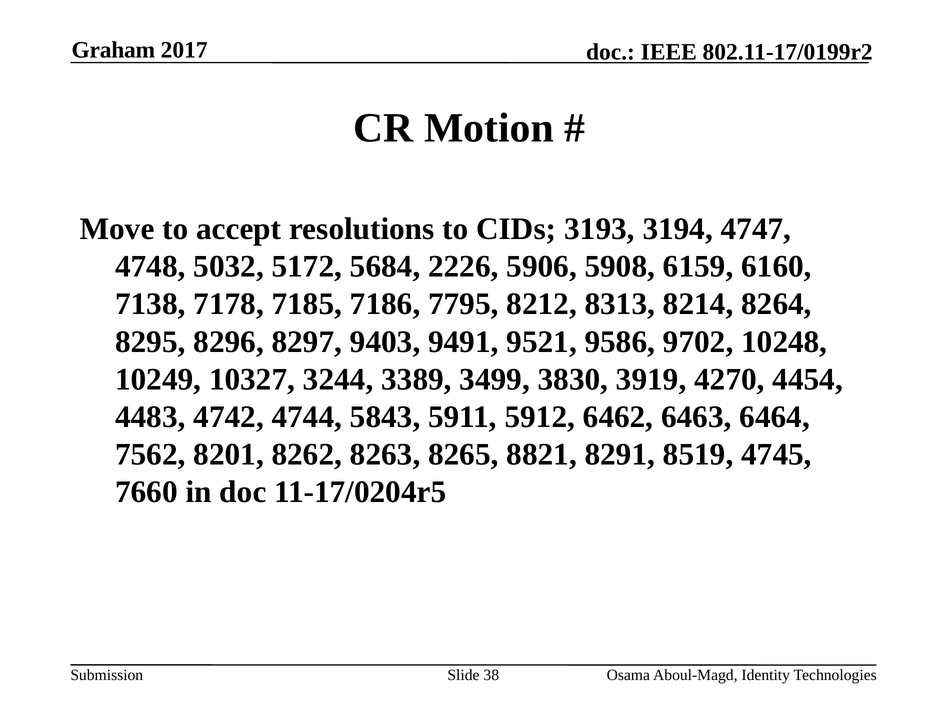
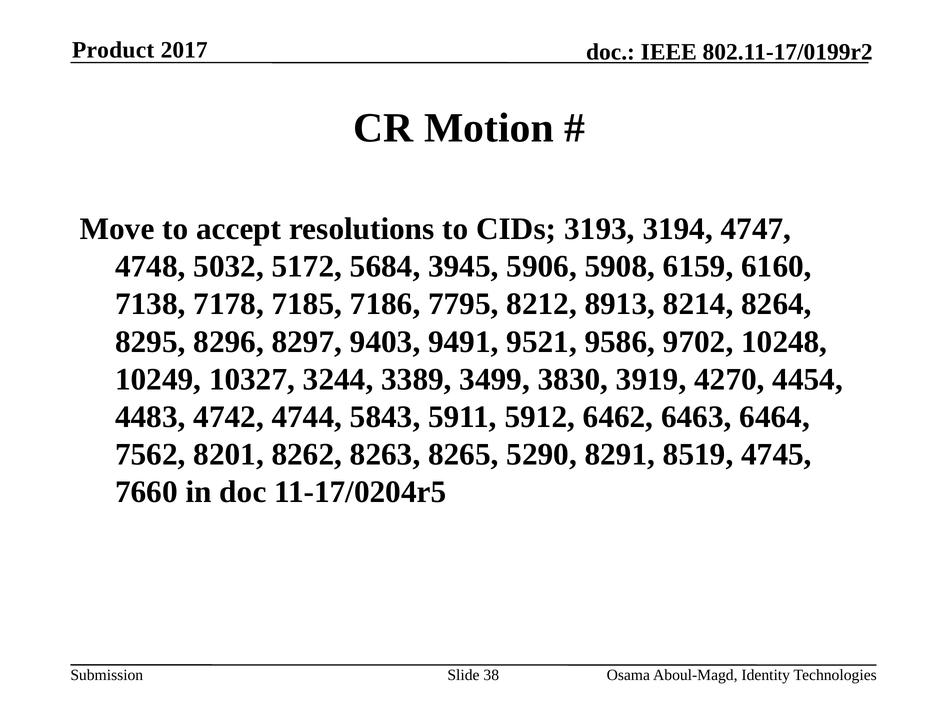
Graham: Graham -> Product (113, 50)
2226: 2226 -> 3945 (463, 267)
8313: 8313 -> 8913 (620, 304)
8821: 8821 -> 5290 (542, 455)
